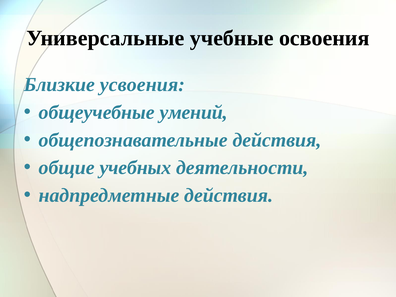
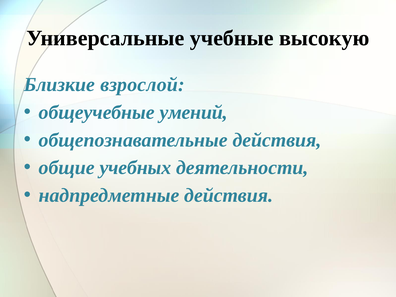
освоения: освоения -> высокую (324, 38)
усвоения: усвоения -> взрослой (142, 85)
